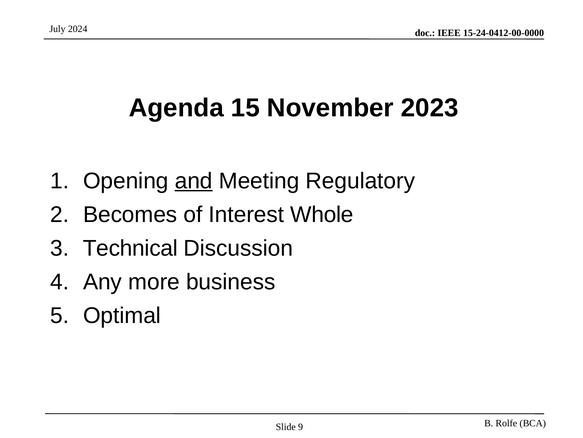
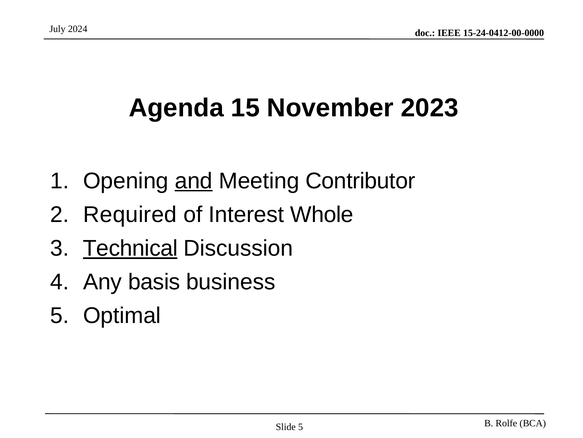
Regulatory: Regulatory -> Contributor (360, 181)
Becomes: Becomes -> Required (130, 214)
Technical underline: none -> present (130, 248)
more: more -> basis (154, 282)
Slide 9: 9 -> 5 (301, 426)
